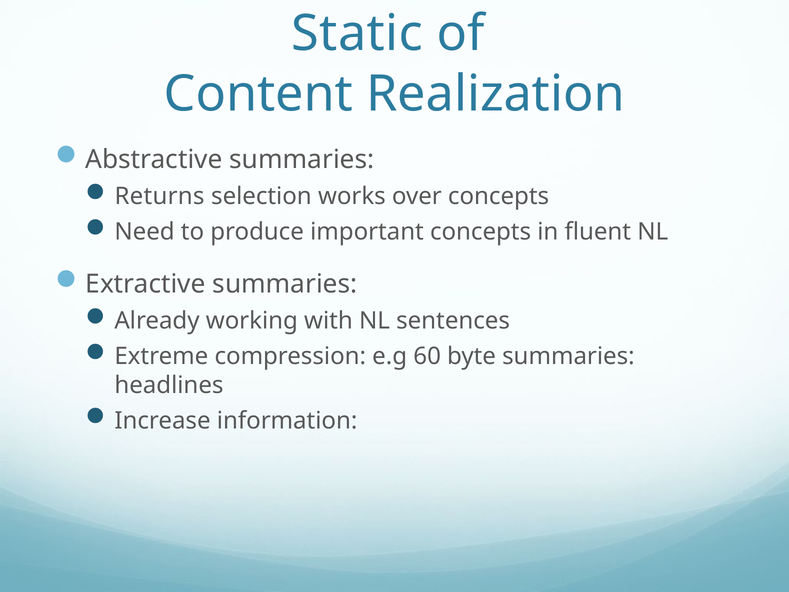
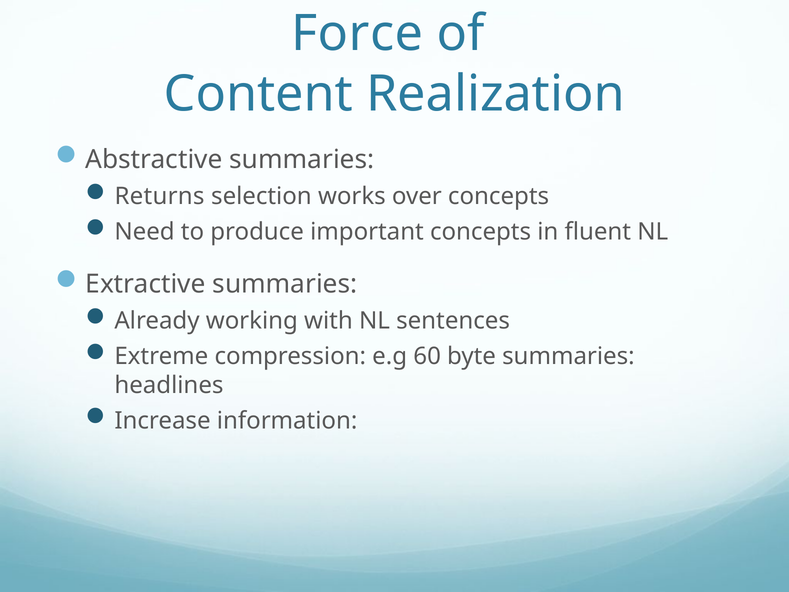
Static: Static -> Force (357, 33)
